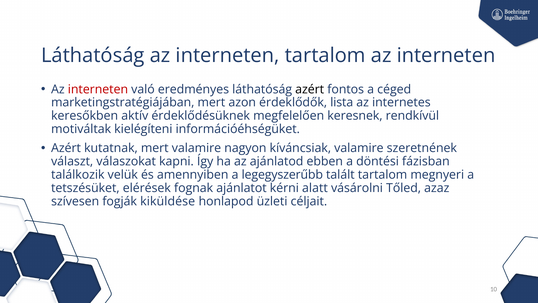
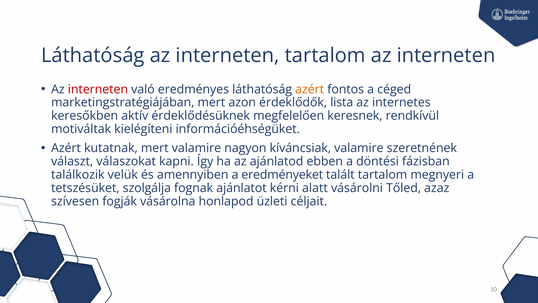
azért colour: black -> orange (310, 89)
legegyszerűbb: legegyszerűbb -> eredményeket (282, 175)
elérések: elérések -> szolgálja (147, 188)
kiküldése: kiküldése -> vásárolna (168, 201)
